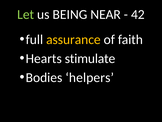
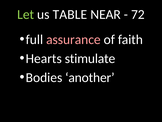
BEING: BEING -> TABLE (70, 14)
42: 42 -> 72 (138, 14)
assurance colour: yellow -> pink (73, 39)
helpers: helpers -> another (90, 77)
